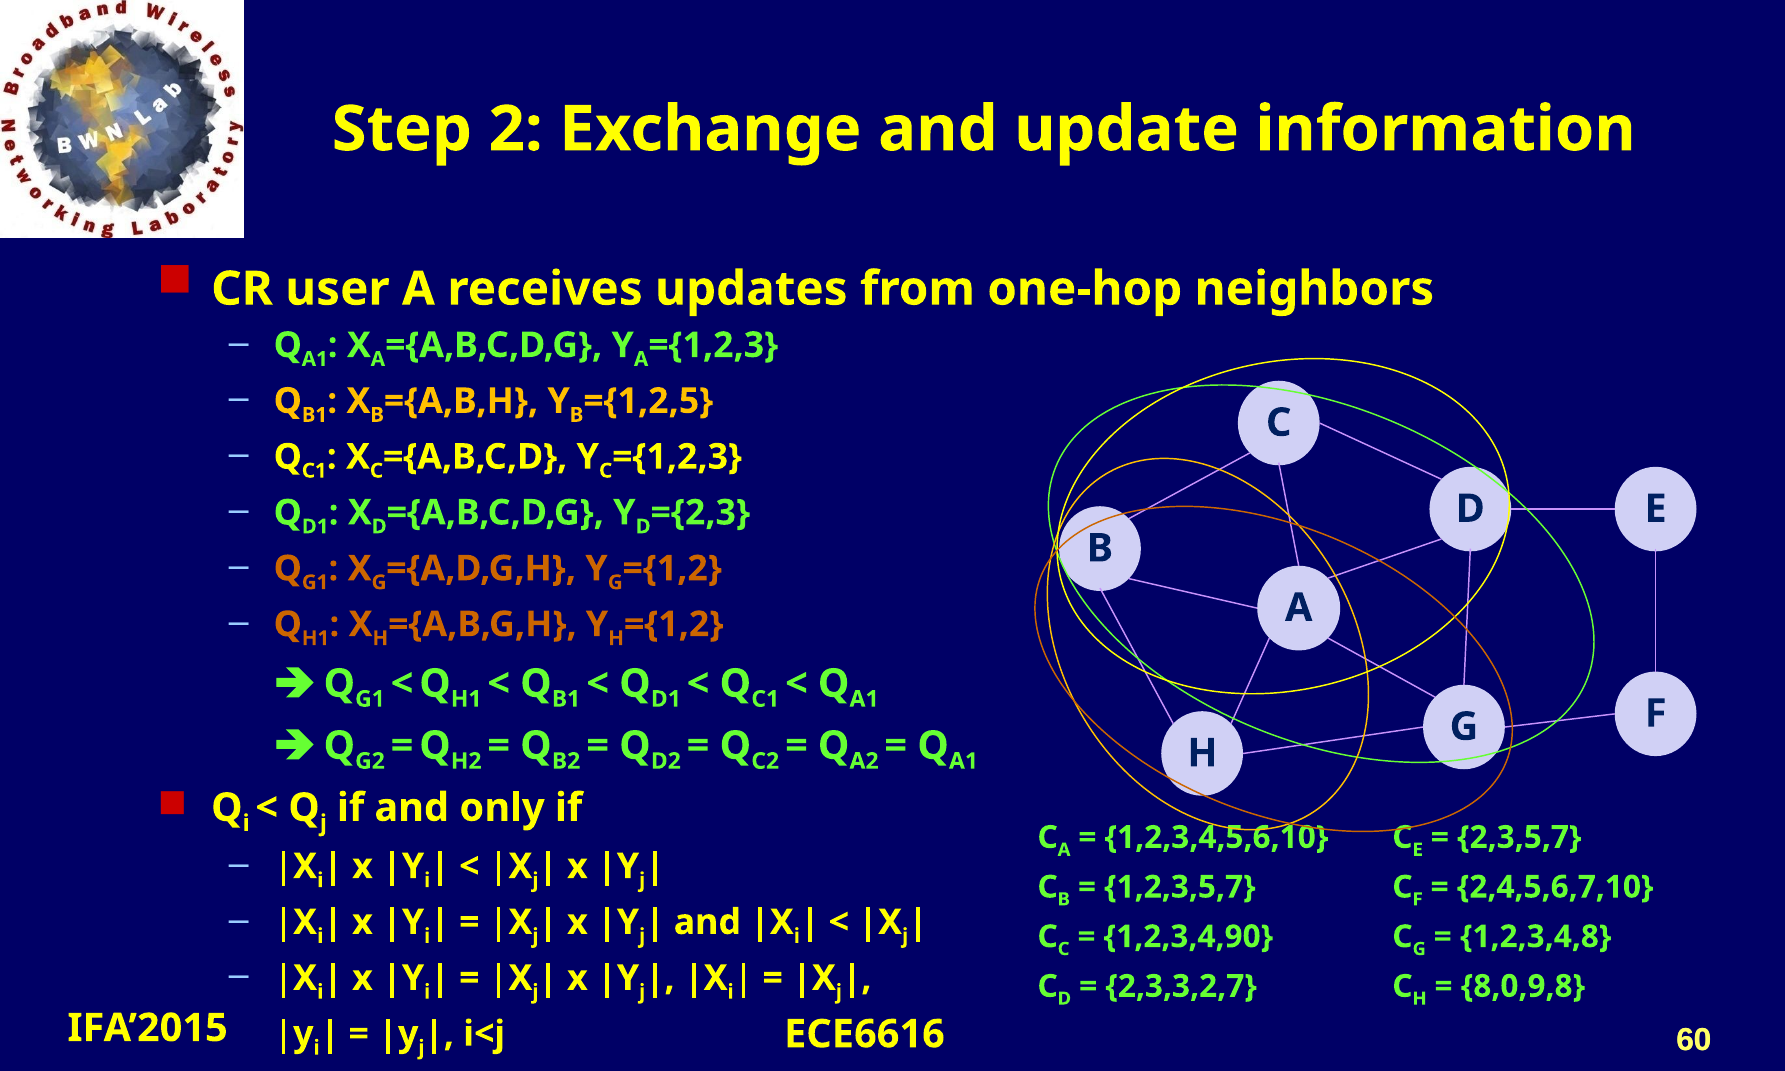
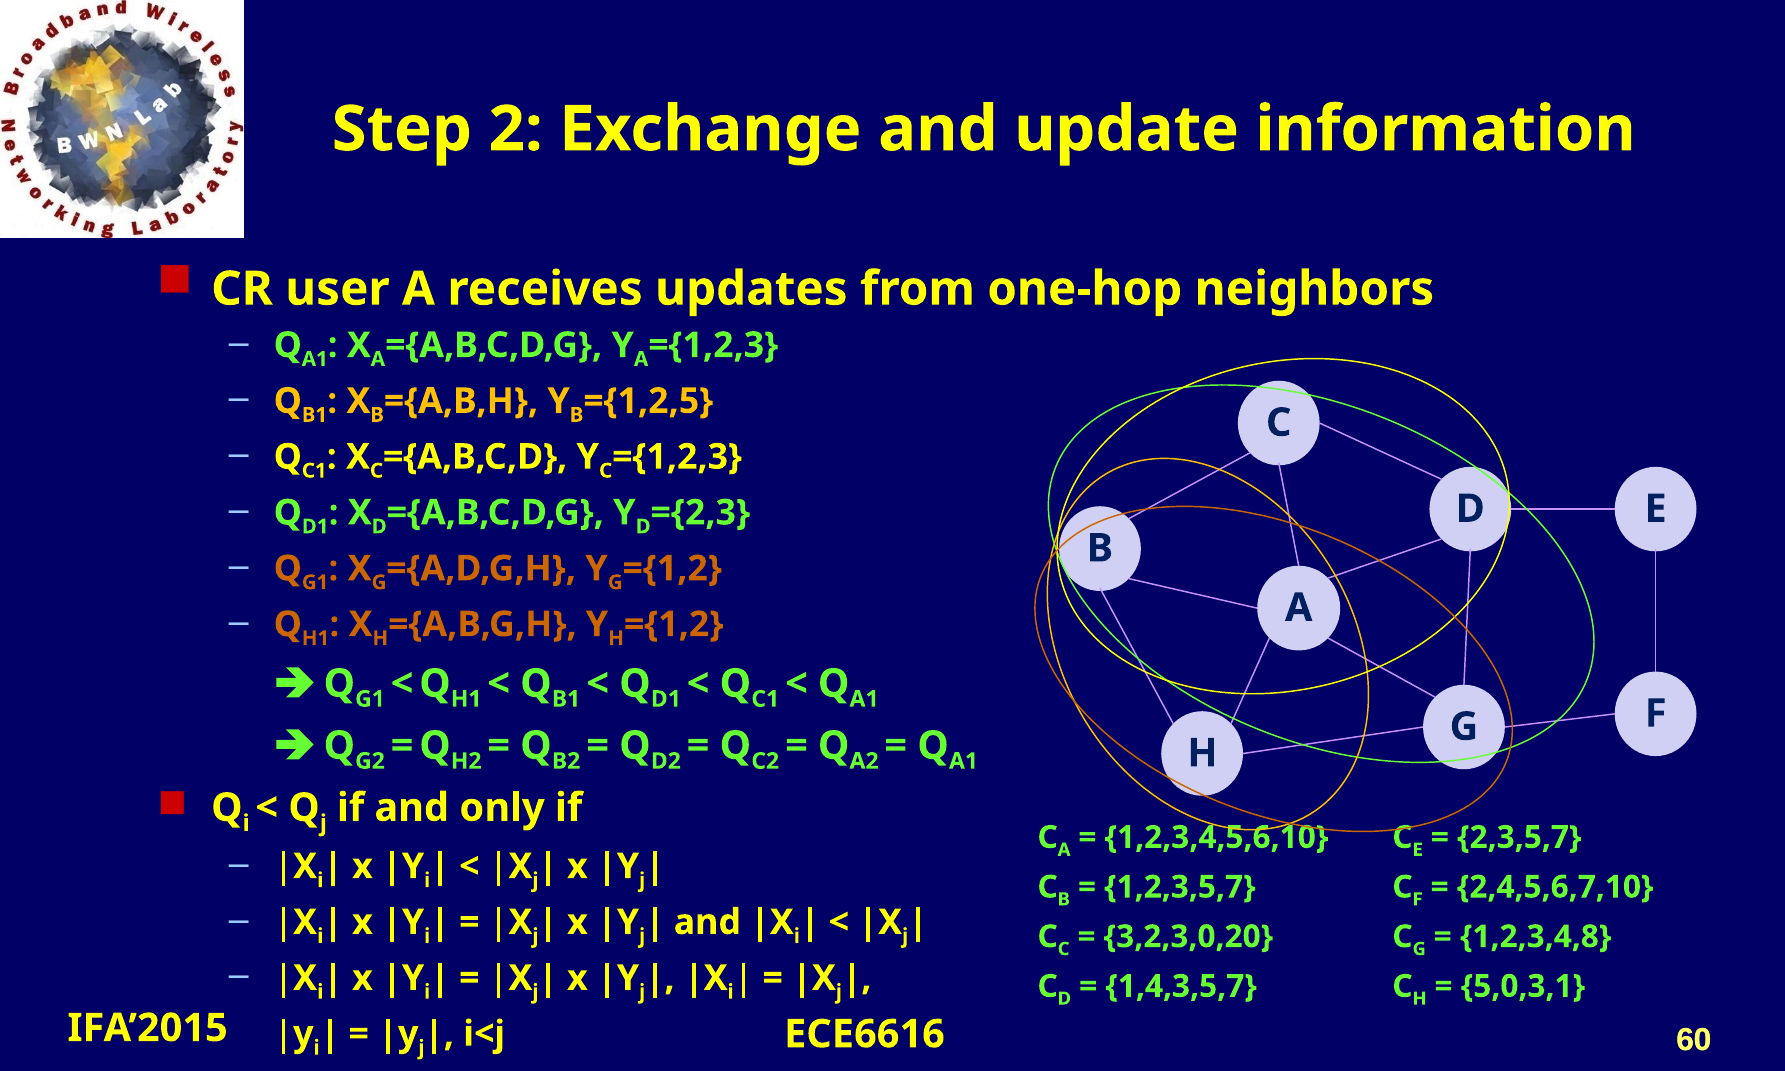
1,2,3,4,90: 1,2,3,4,90 -> 3,2,3,0,20 (1188, 937)
2,3,3,2,7: 2,3,3,2,7 -> 1,4,3,5,7 (1181, 986)
8,0,9,8: 8,0,9,8 -> 5,0,3,1 (1523, 986)
